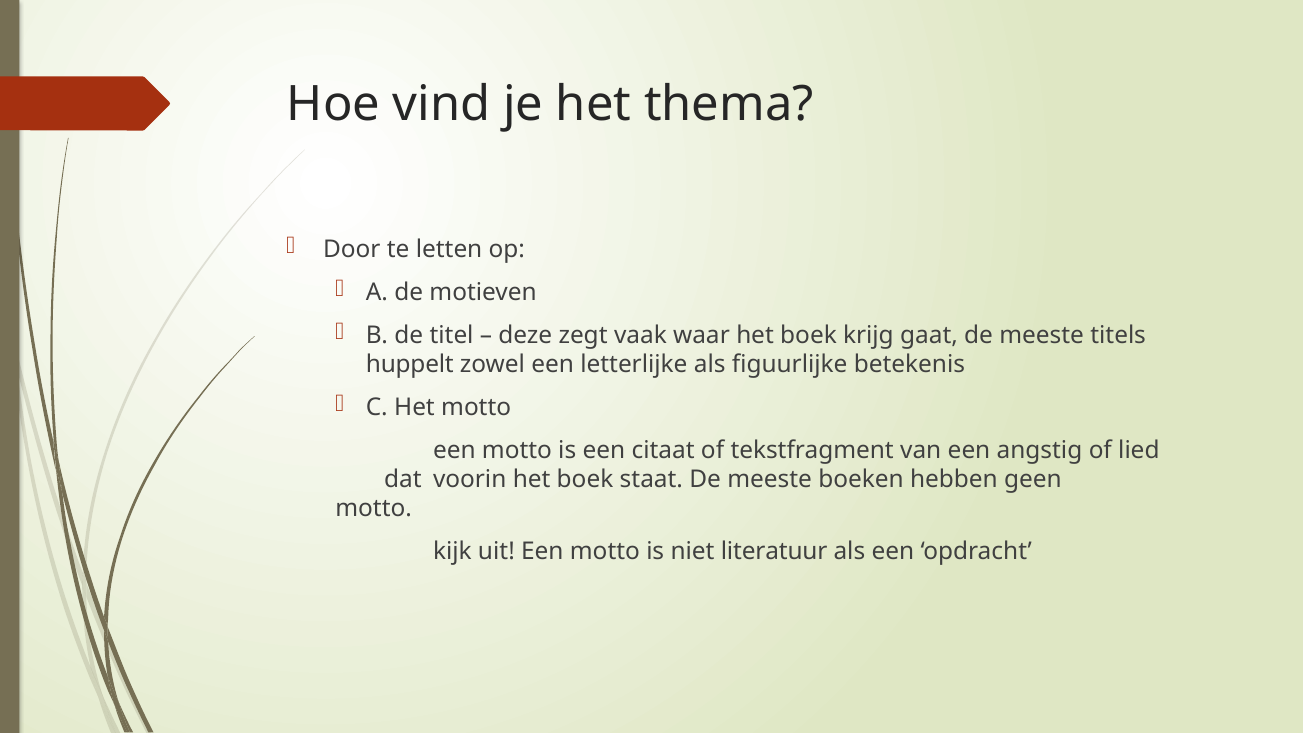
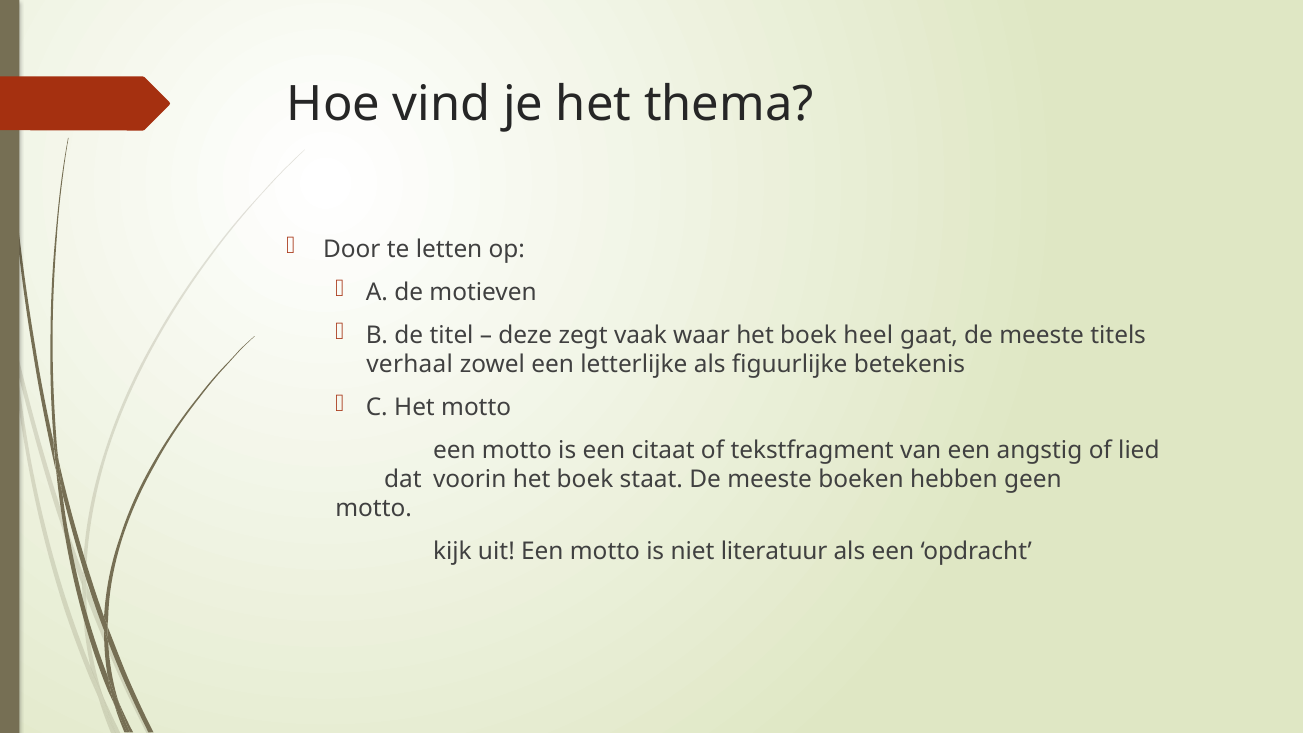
krijg: krijg -> heel (868, 335)
huppelt: huppelt -> verhaal (410, 364)
